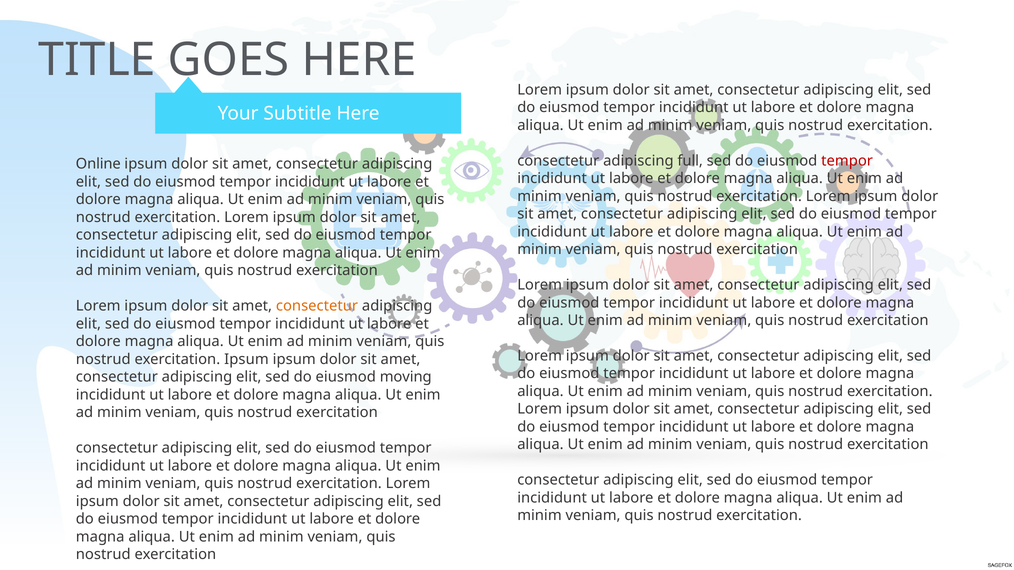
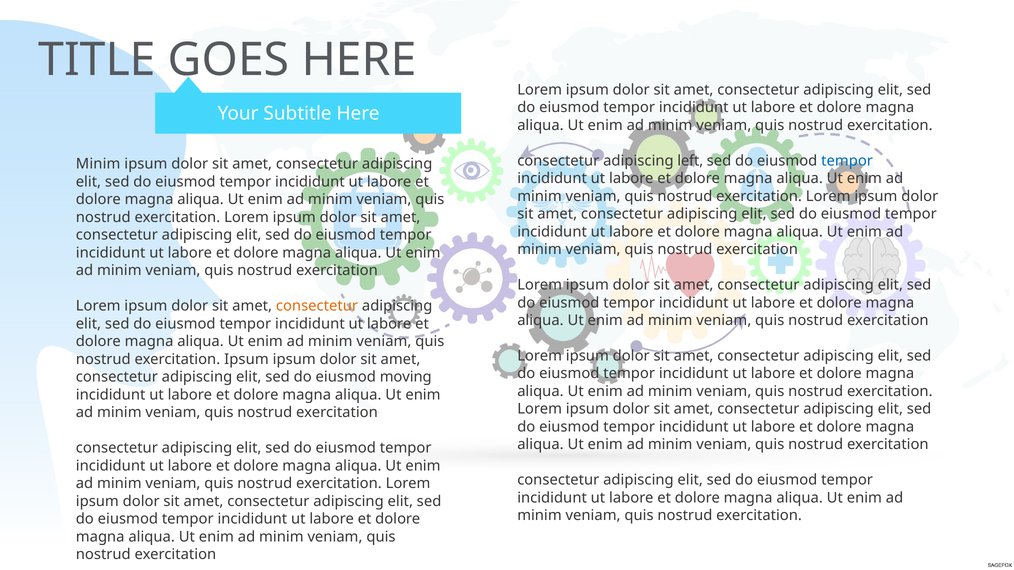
full: full -> left (690, 161)
tempor colour: red -> blue (847, 161)
Online: Online -> Minim (98, 164)
